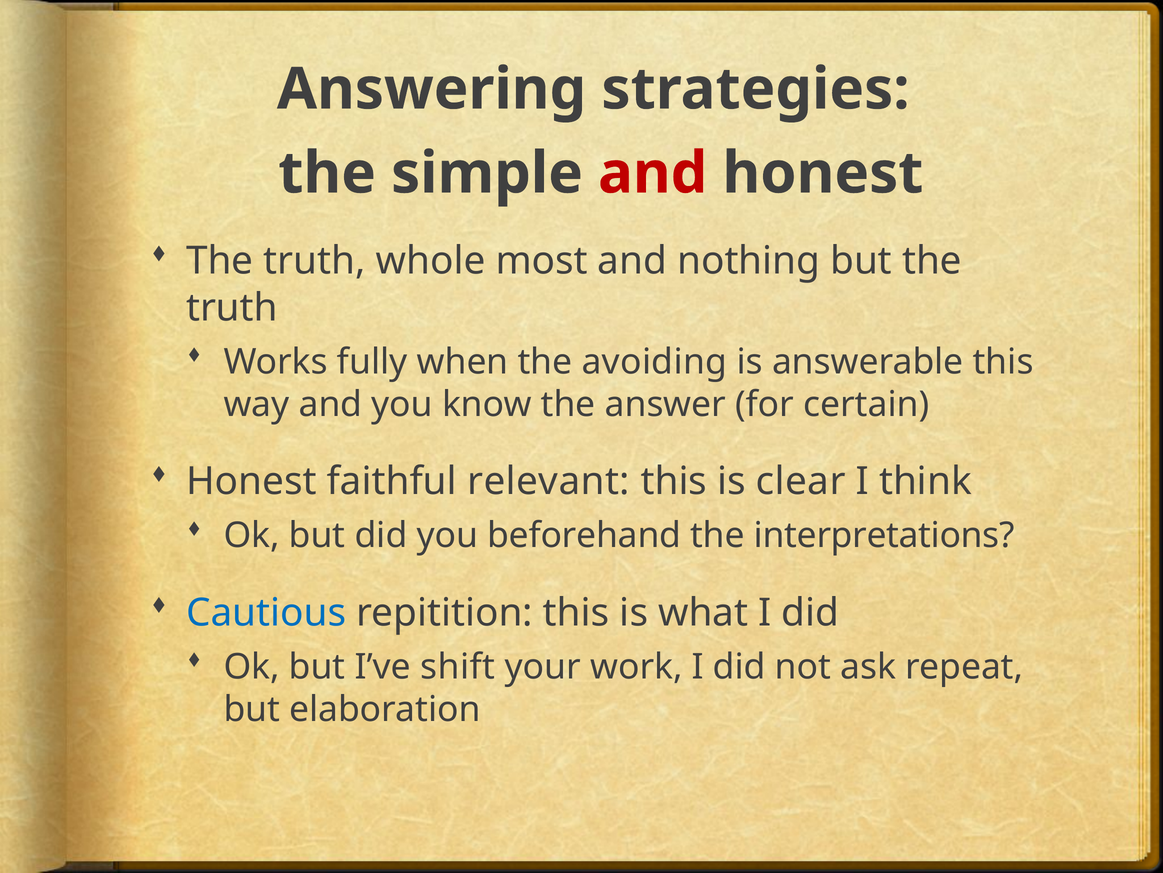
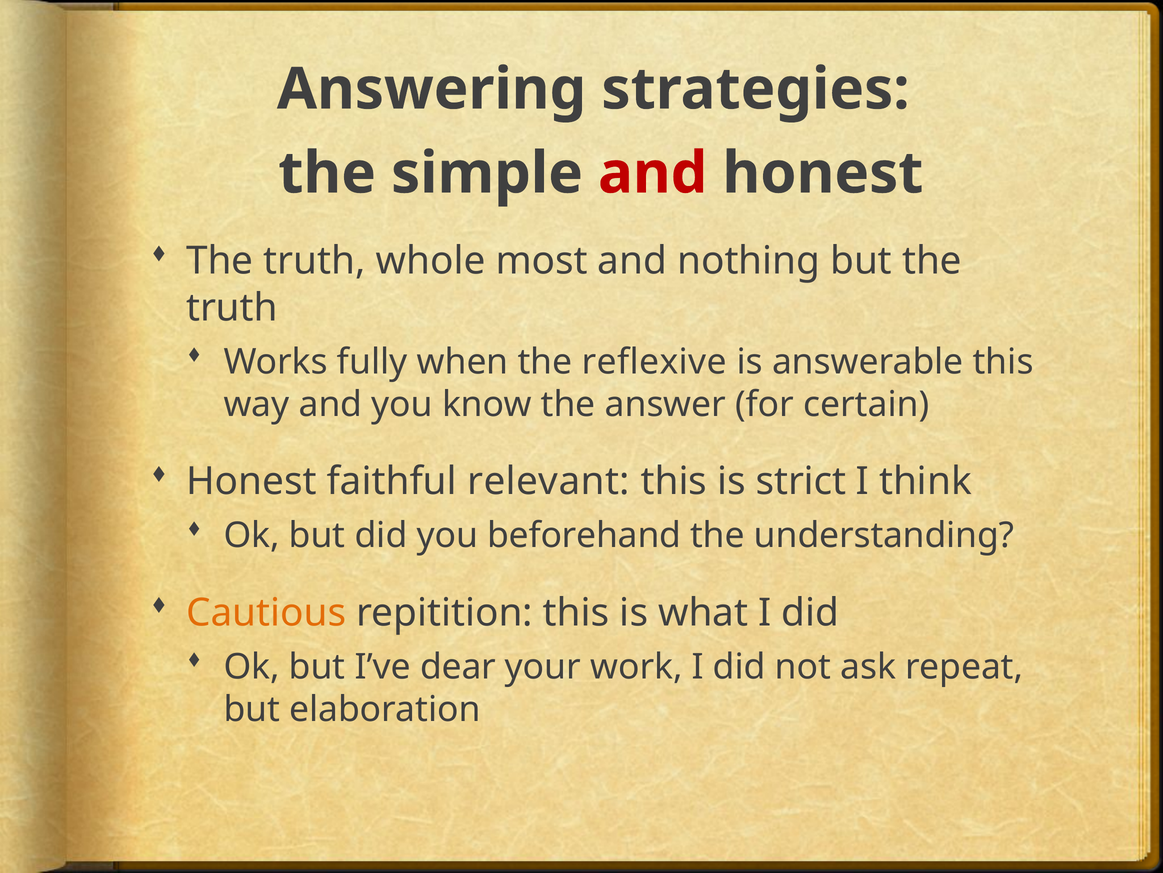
avoiding: avoiding -> reflexive (654, 361)
clear: clear -> strict (801, 481)
interpretations: interpretations -> understanding (884, 535)
Cautious colour: blue -> orange (266, 612)
shift: shift -> dear (458, 666)
